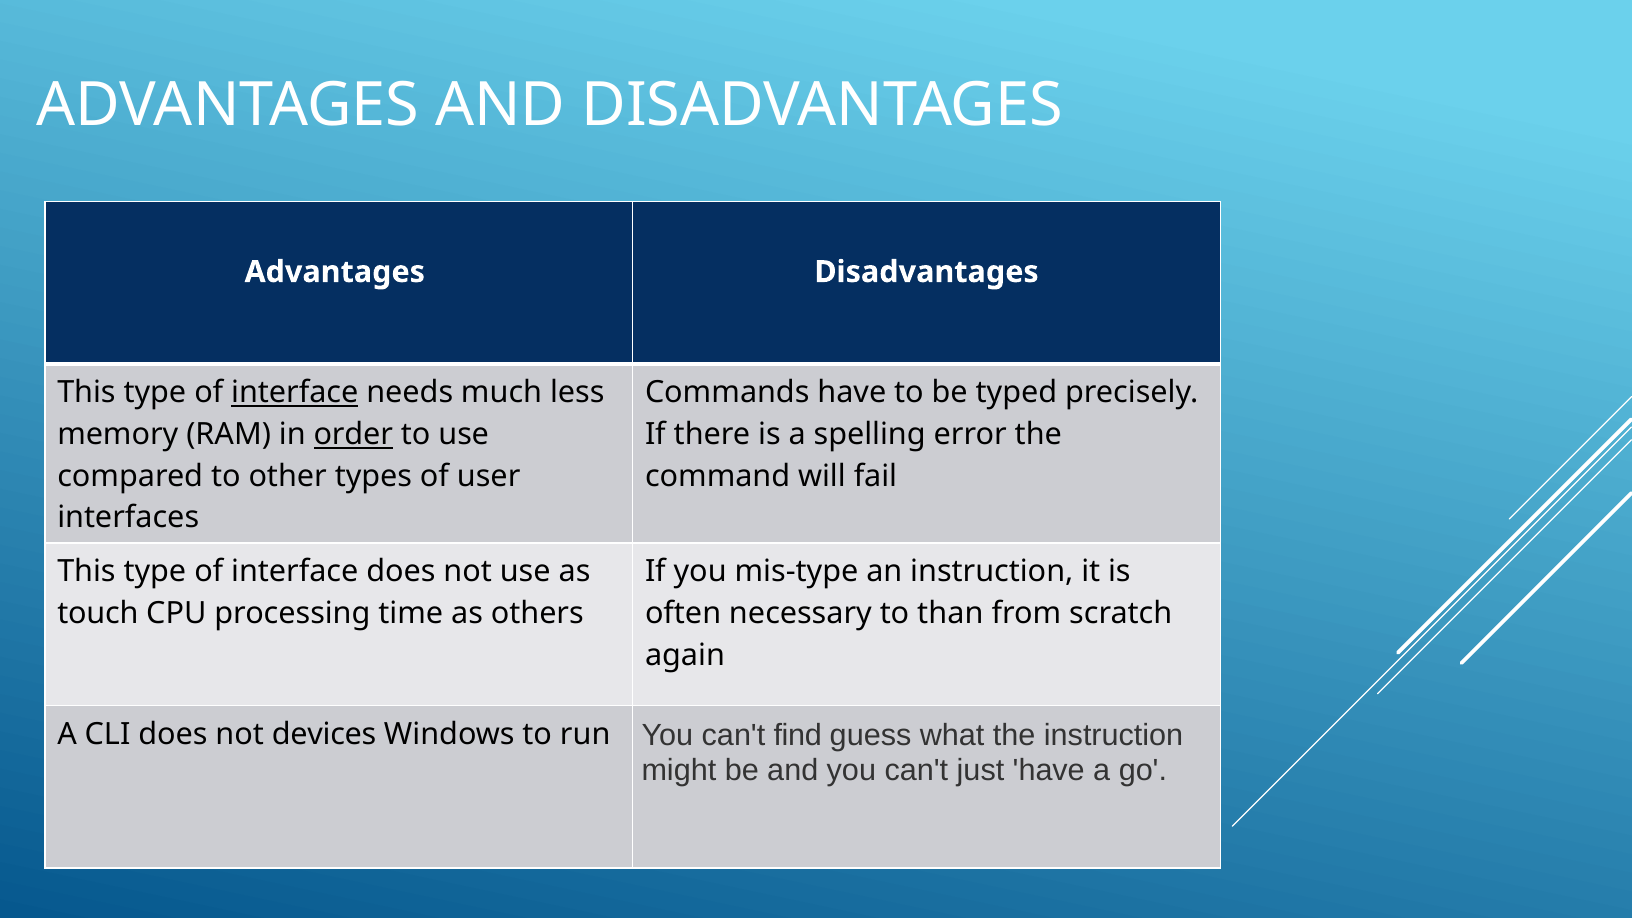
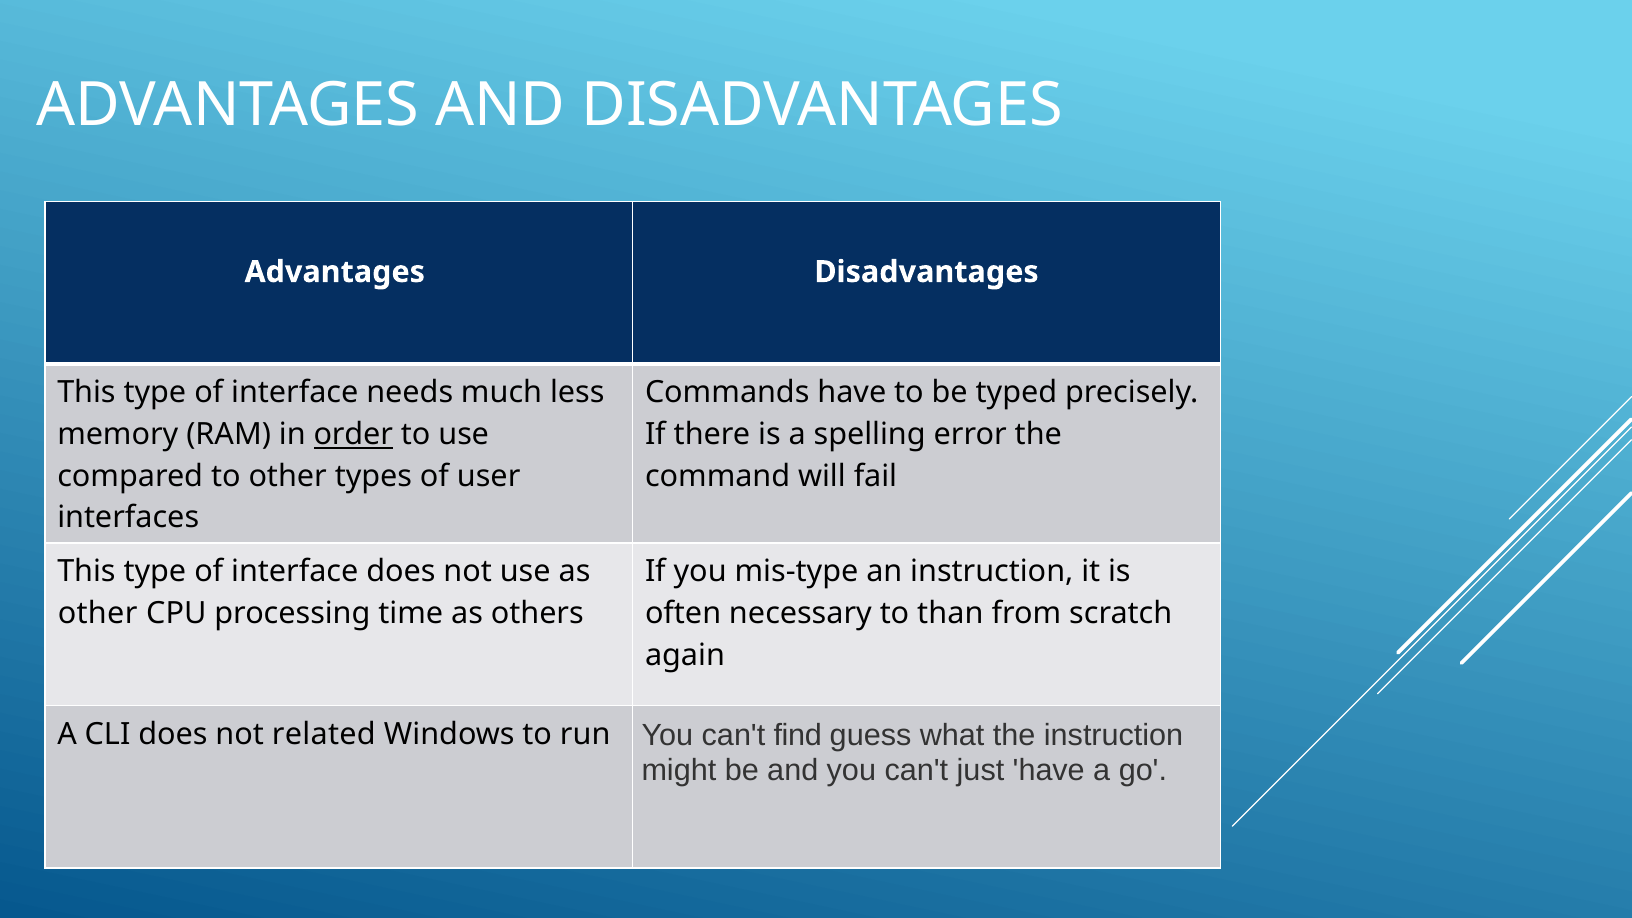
interface underline: present -> none (295, 393)
touch: touch -> other (98, 613)
devices: devices -> related (324, 734)
